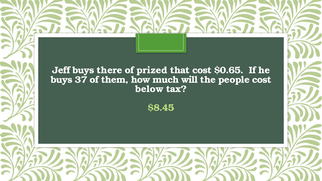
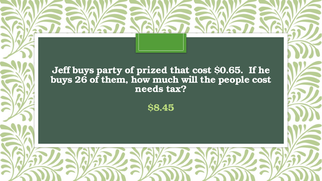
there: there -> party (110, 70)
37: 37 -> 26 (81, 80)
below: below -> needs (149, 89)
